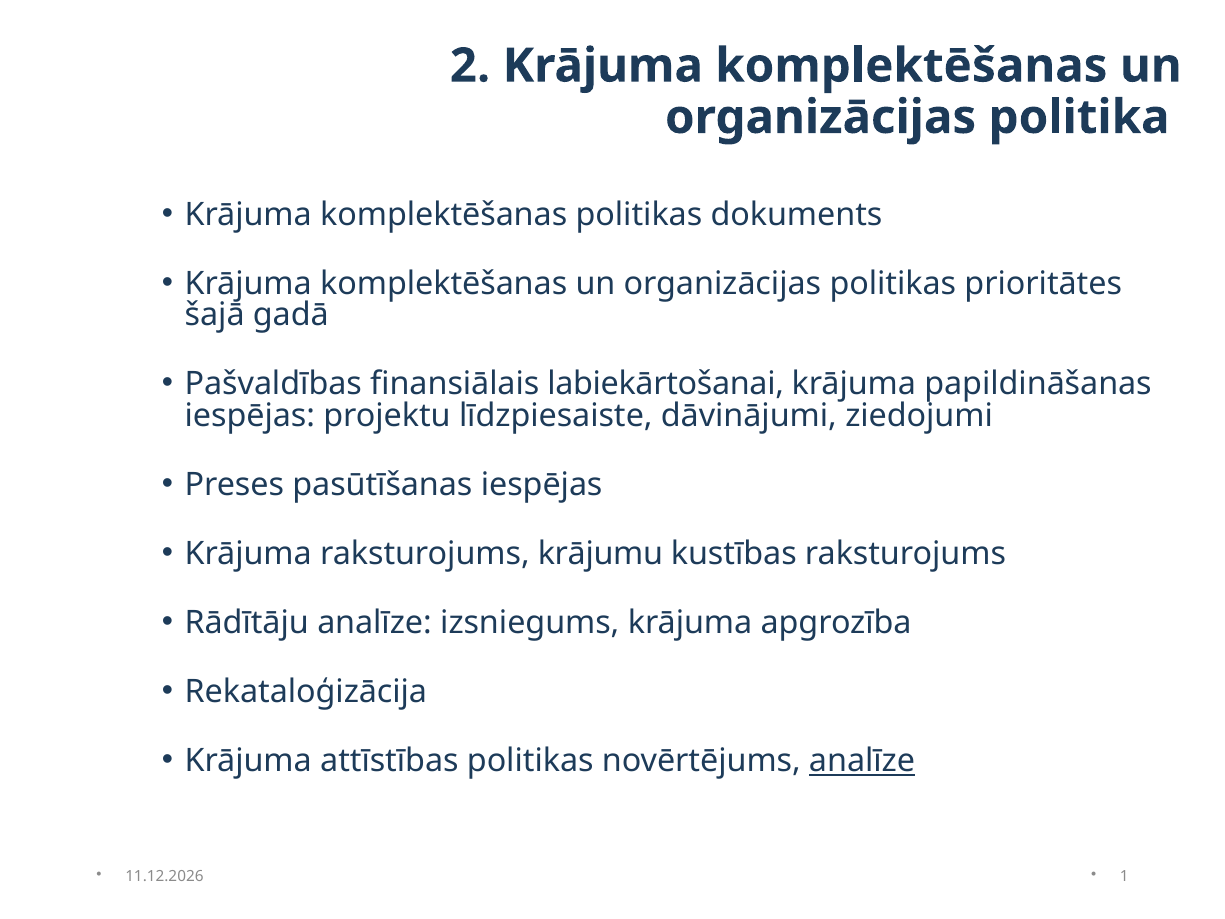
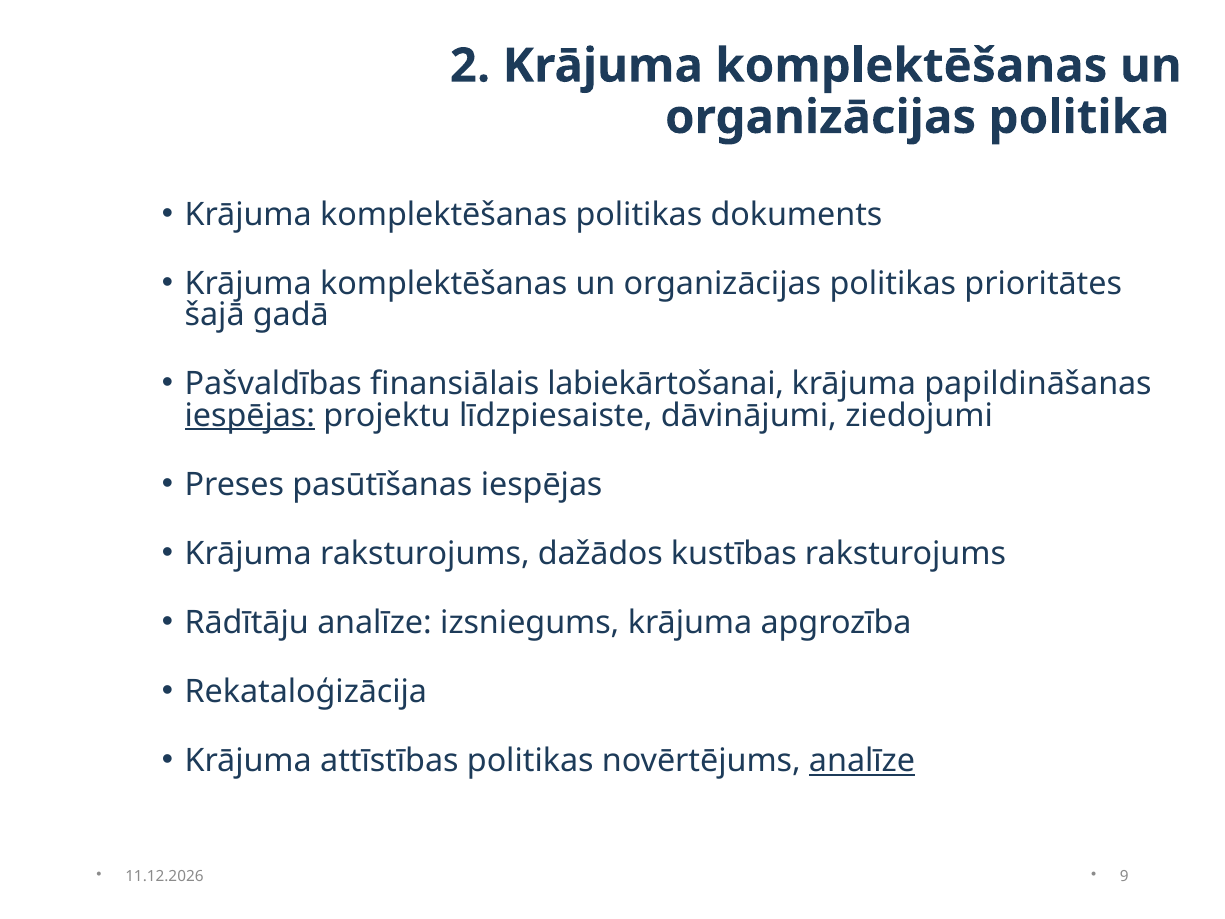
iespējas underline: none -> present (250, 415)
krājumu: krājumu -> dažādos (600, 553)
1: 1 -> 9 (1124, 876)
